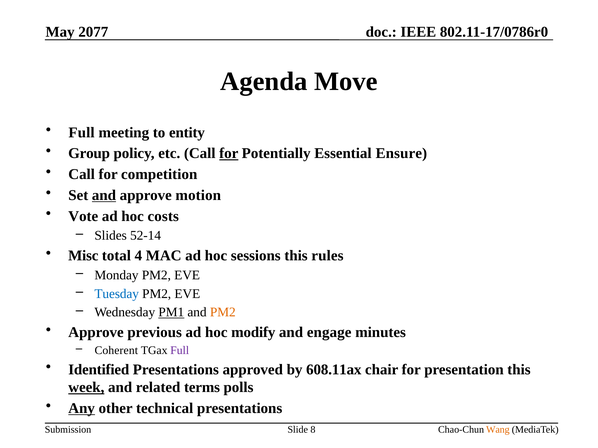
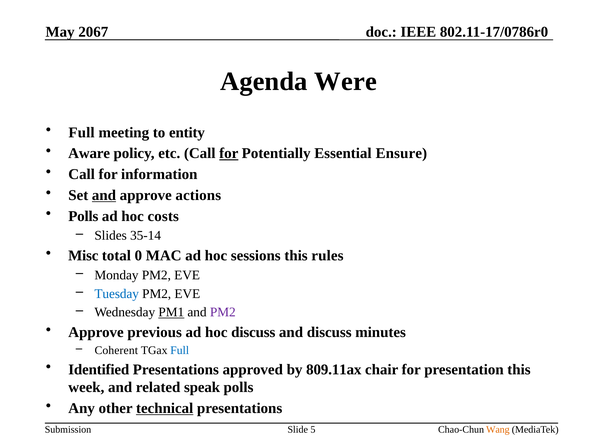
2077: 2077 -> 2067 (93, 32)
Move: Move -> Were (346, 82)
Group: Group -> Aware (89, 154)
competition: competition -> information (159, 174)
motion: motion -> actions (198, 195)
Vote: Vote -> Polls (83, 216)
52-14: 52-14 -> 35-14 (146, 236)
4: 4 -> 0 (138, 256)
PM2 colour: orange -> purple (223, 313)
hoc modify: modify -> discuss (253, 333)
and engage: engage -> discuss (329, 333)
Full colour: purple -> blue (180, 351)
608.11ax: 608.11ax -> 809.11ax (334, 370)
week underline: present -> none (86, 388)
terms: terms -> speak (202, 388)
Any underline: present -> none (82, 409)
technical underline: none -> present (165, 409)
8: 8 -> 5 (313, 430)
